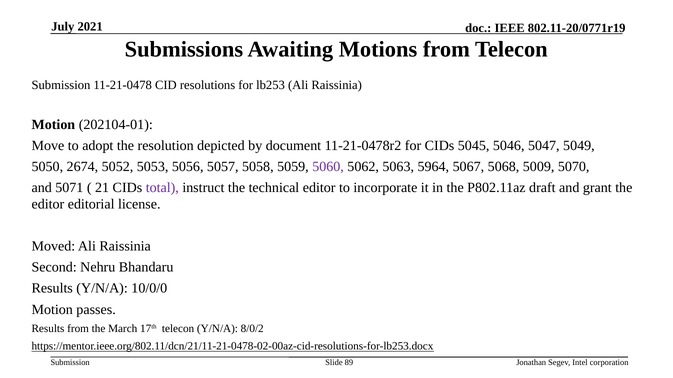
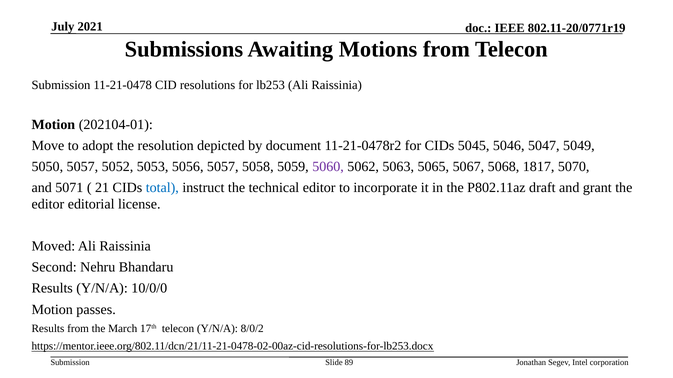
5050 2674: 2674 -> 5057 (82, 167)
5964: 5964 -> 5065 (433, 167)
5009: 5009 -> 1817 (539, 167)
total colour: purple -> blue (162, 188)
